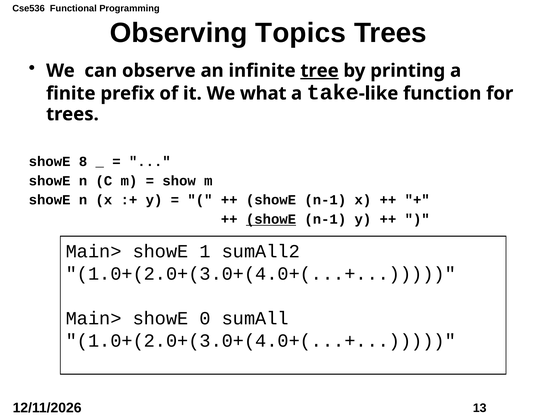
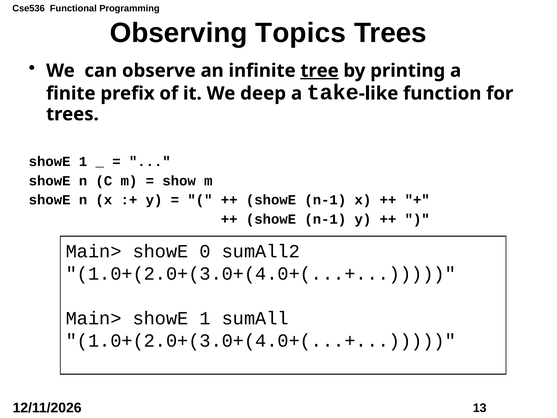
what: what -> deep (263, 93)
8: 8 -> 1 (83, 161)
showE underline: present -> none (271, 219)
1: 1 -> 0 (205, 251)
Main> showE 0: 0 -> 1 (205, 318)
